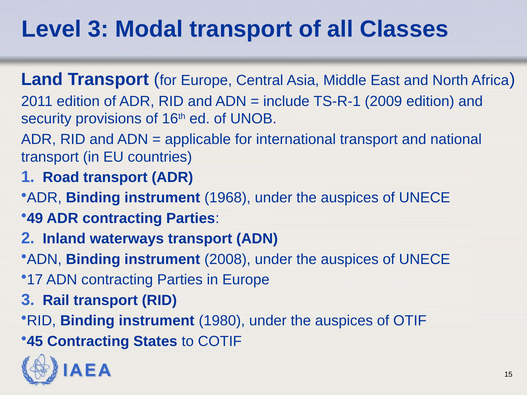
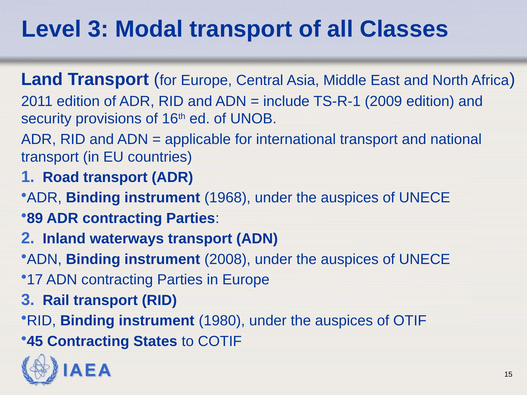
49: 49 -> 89 (35, 218)
